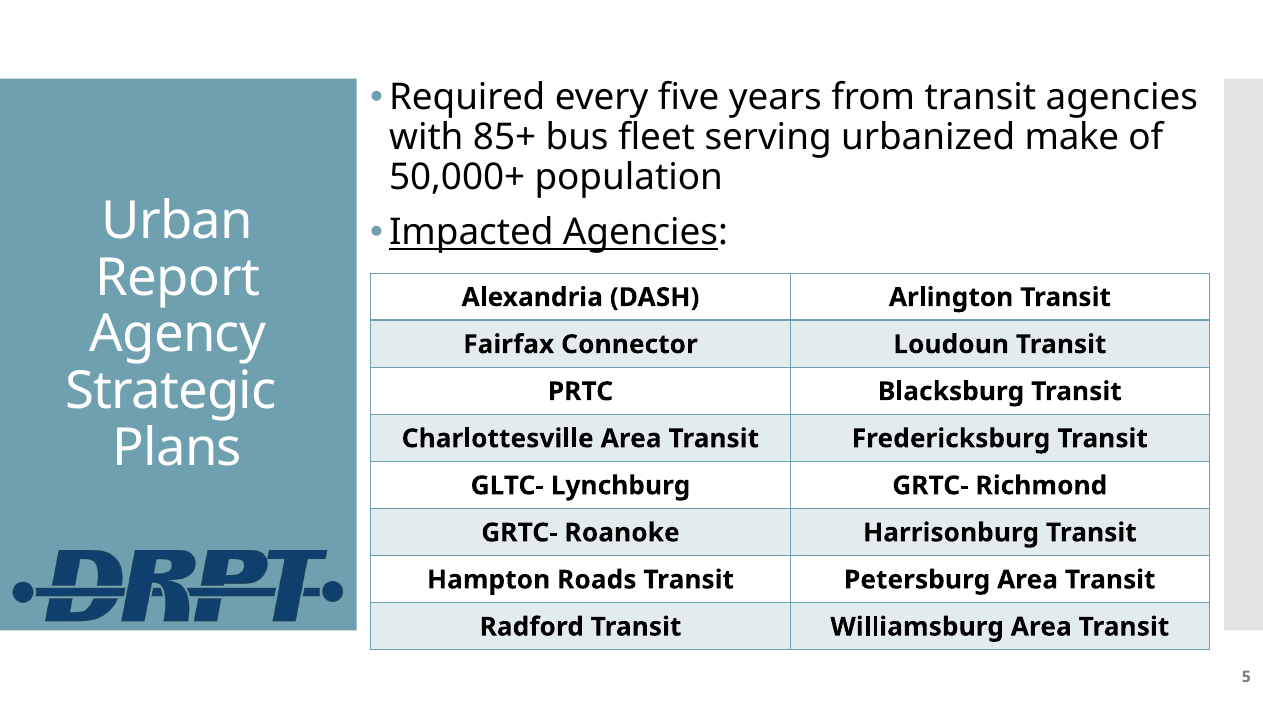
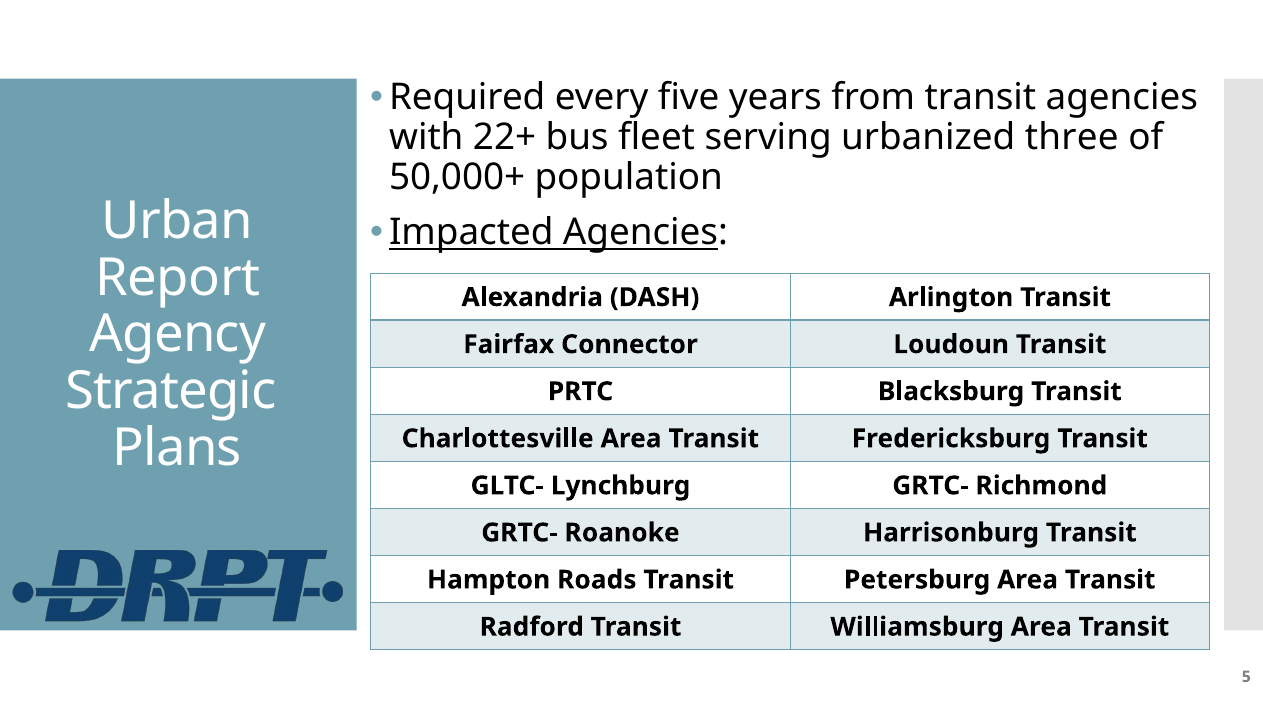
85+: 85+ -> 22+ (505, 137)
make: make -> three (1072, 137)
